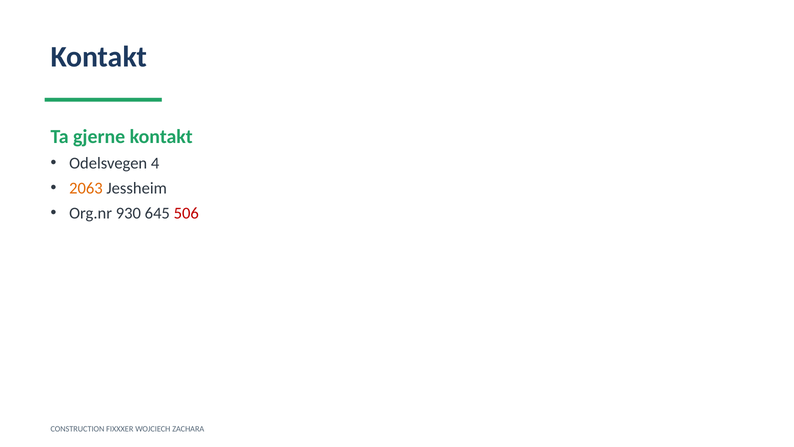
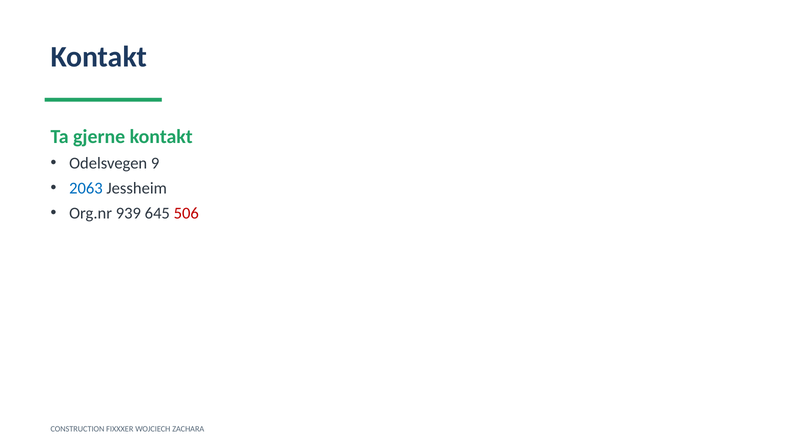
4: 4 -> 9 (155, 163)
2063 colour: orange -> blue (86, 188)
930: 930 -> 939 (128, 213)
